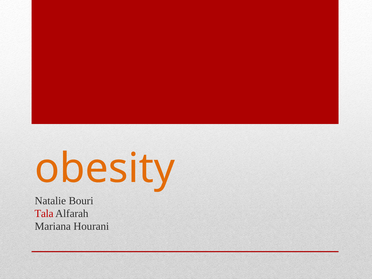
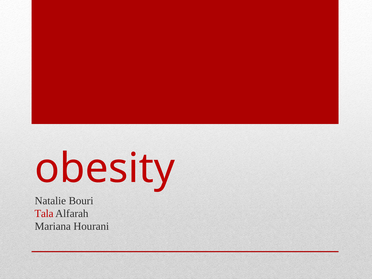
obesity colour: orange -> red (105, 168)
